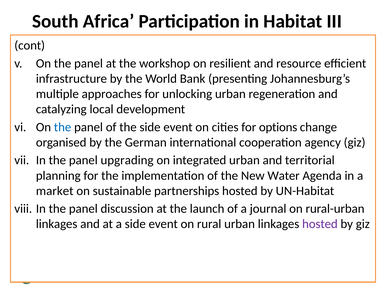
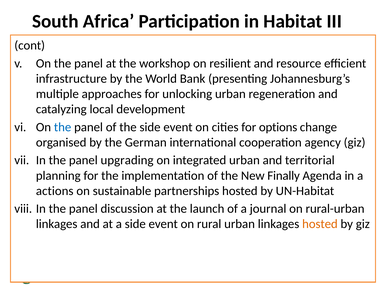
Water: Water -> Finally (284, 176)
market: market -> actions (55, 191)
hosted colour: purple -> orange (320, 224)
